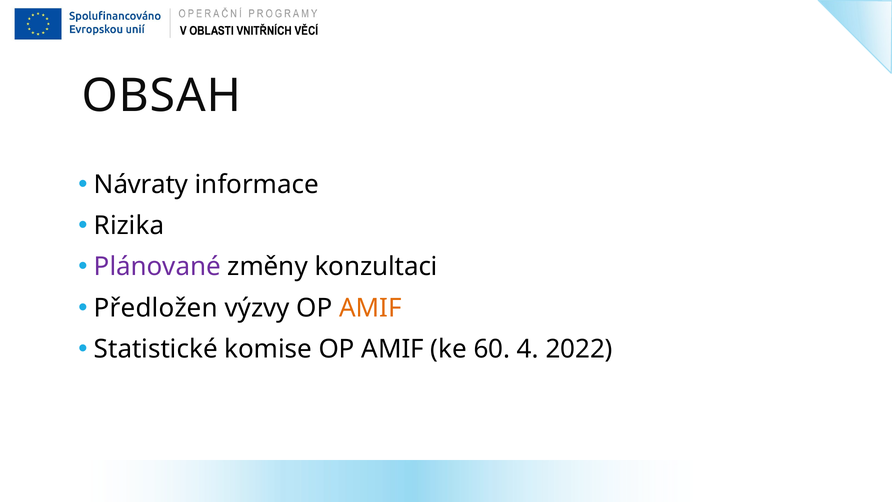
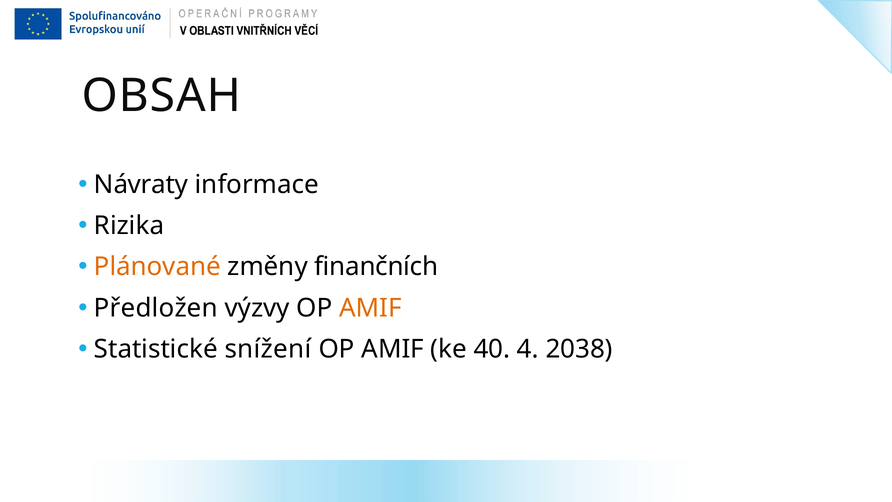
Plánované colour: purple -> orange (157, 267)
konzultaci: konzultaci -> finančních (376, 267)
komise: komise -> snížení (268, 349)
60: 60 -> 40 (492, 349)
2022: 2022 -> 2038 (579, 349)
